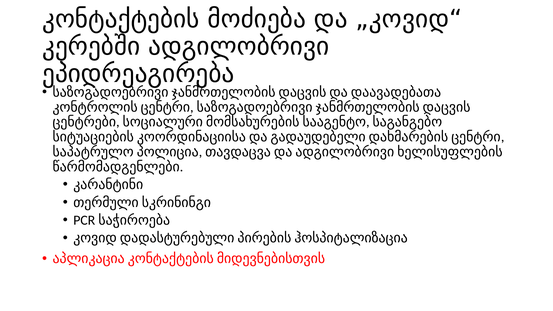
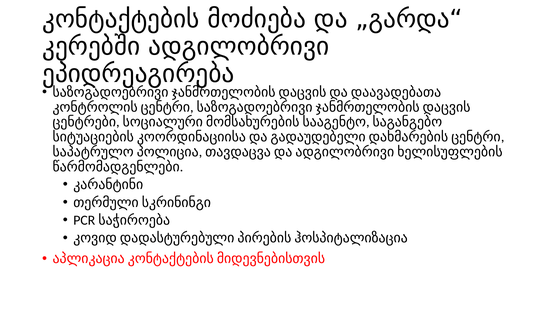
„კოვიდ“: „კოვიდ“ -> „გარდა“ (409, 19)
